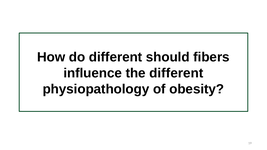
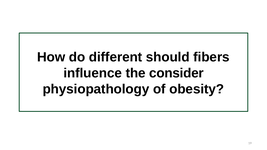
the different: different -> consider (176, 73)
